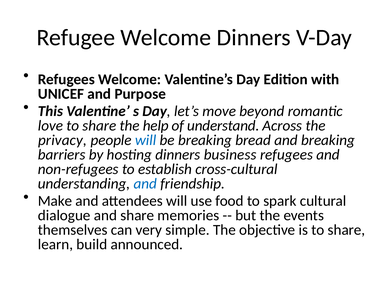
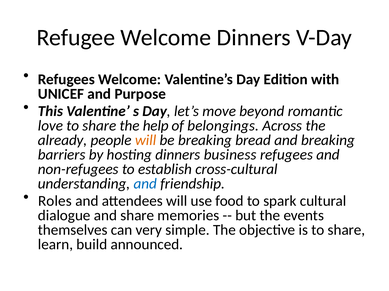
understand: understand -> belongings (223, 126)
privacy: privacy -> already (63, 140)
will colour: blue -> orange (146, 140)
Make: Make -> Roles (55, 201)
